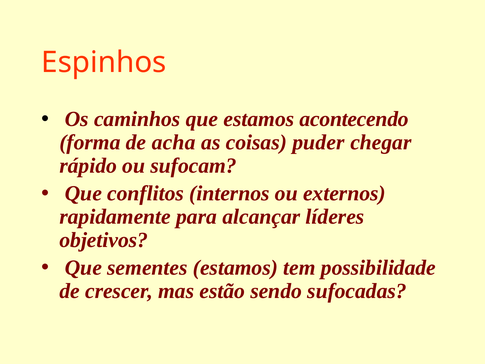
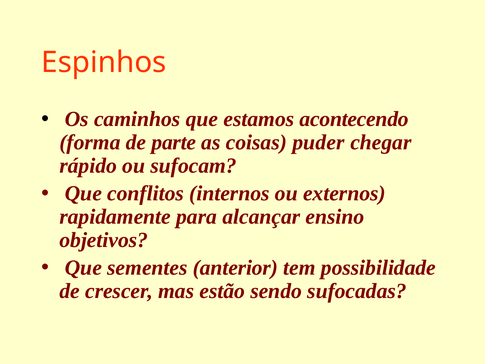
acha: acha -> parte (174, 142)
líderes: líderes -> ensino (335, 217)
sementes estamos: estamos -> anterior (235, 267)
